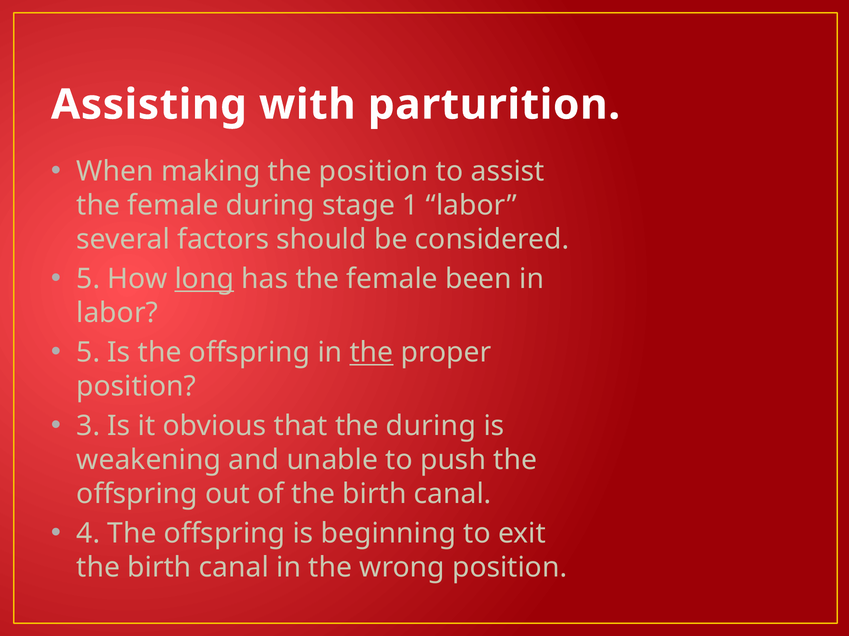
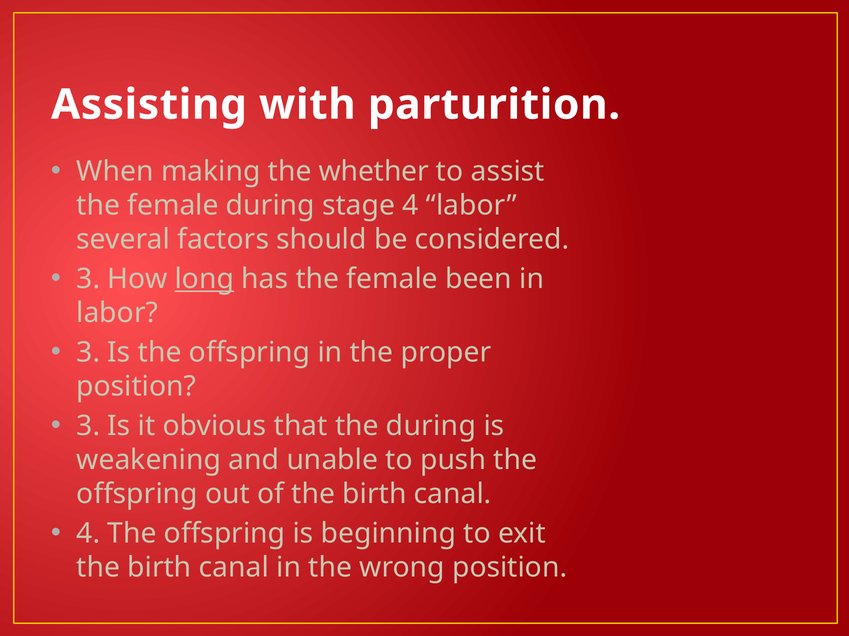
the position: position -> whether (374, 172)
stage 1: 1 -> 4 (411, 206)
5: 5 -> 3 (88, 279)
5: 5 -> 3 (88, 353)
the underline: present -> none (372, 353)
